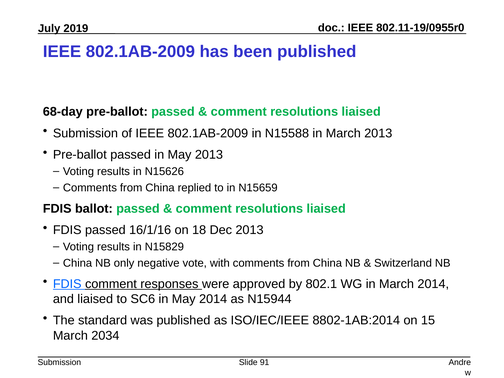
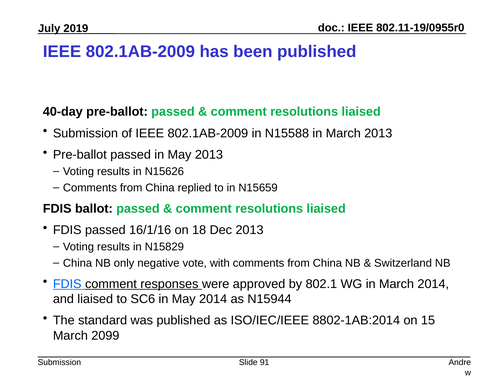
68-day: 68-day -> 40-day (63, 112)
2034: 2034 -> 2099 (105, 336)
